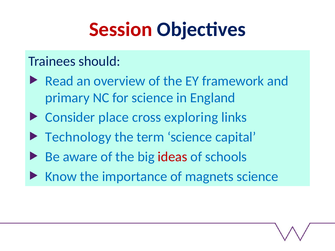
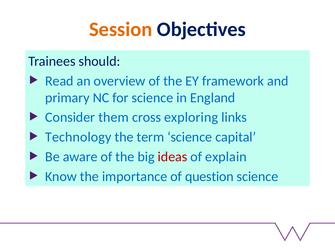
Session colour: red -> orange (121, 29)
place: place -> them (114, 117)
schools: schools -> explain (226, 157)
magnets: magnets -> question (209, 177)
